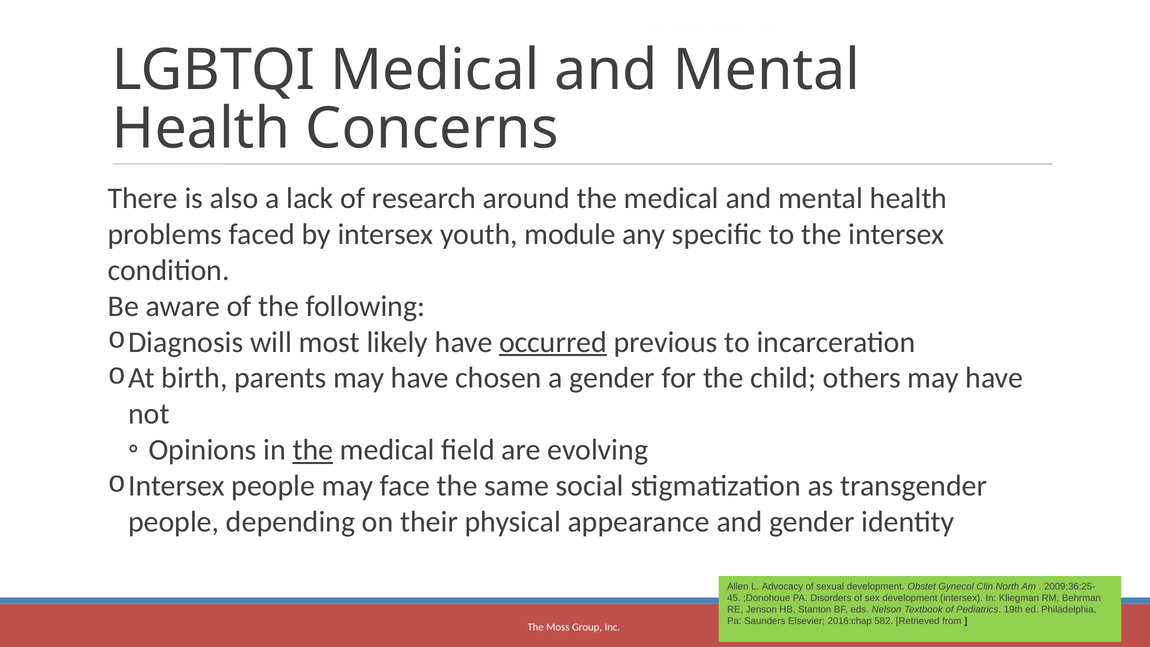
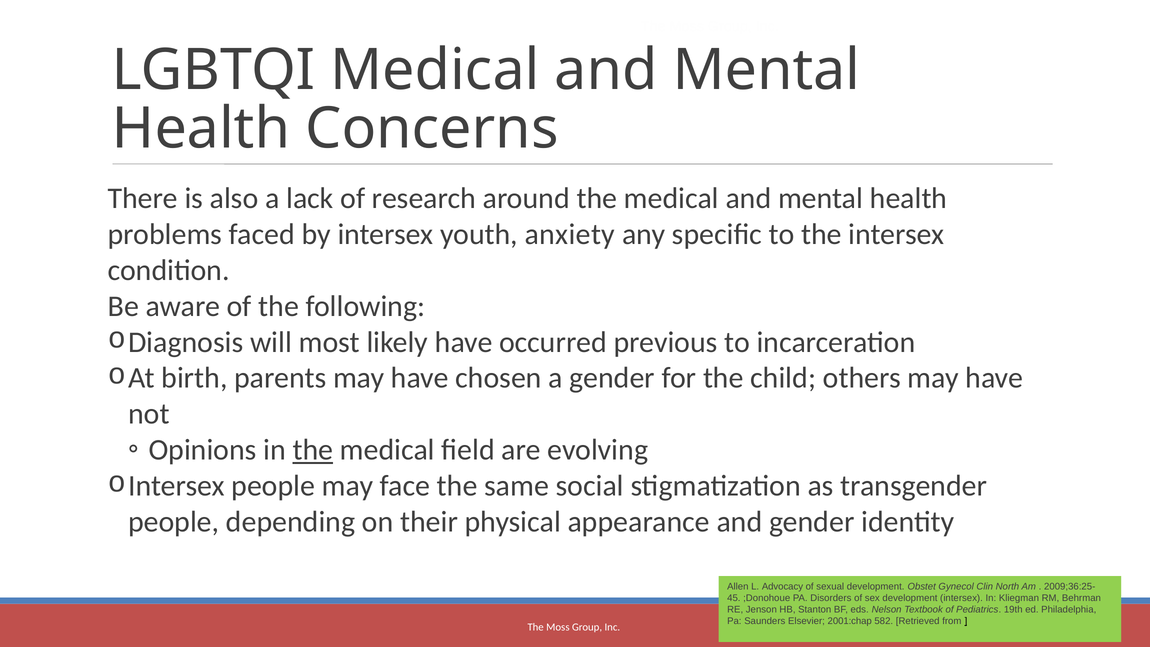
module: module -> anxiety (570, 234)
occurred underline: present -> none (553, 342)
2016:chap: 2016:chap -> 2001:chap (850, 621)
